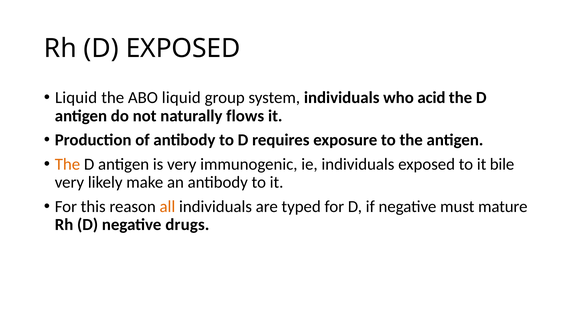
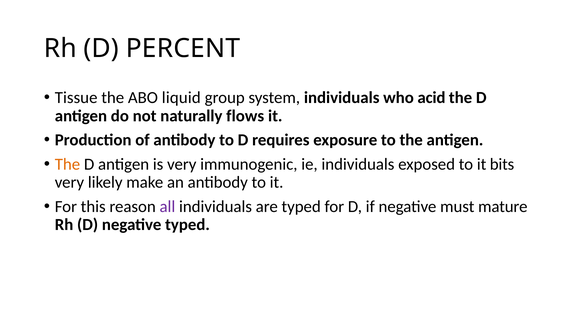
D EXPOSED: EXPOSED -> PERCENT (183, 48)
Liquid: Liquid -> Tissue (76, 98)
bile: bile -> bits (502, 164)
all colour: orange -> purple (167, 206)
negative drugs: drugs -> typed (187, 224)
